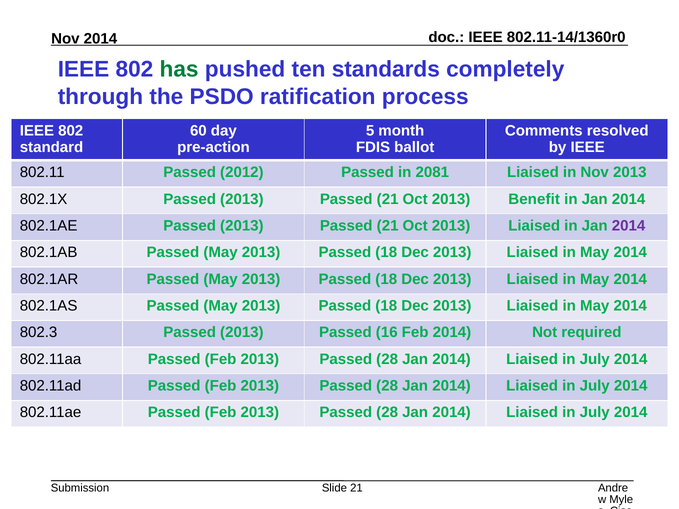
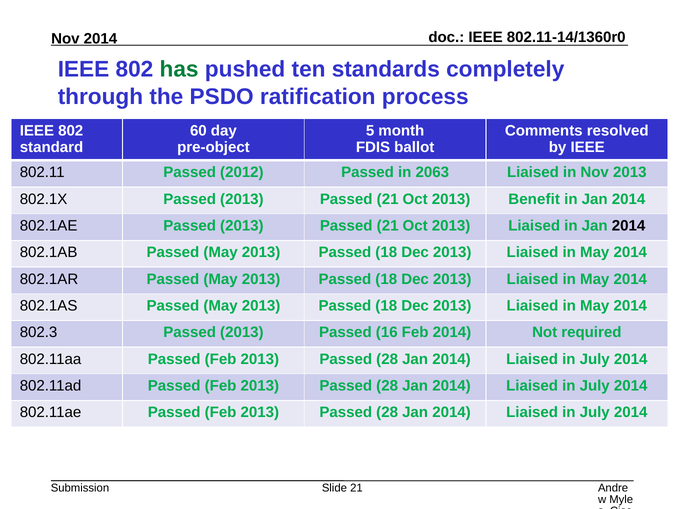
pre-action: pre-action -> pre-object (213, 148)
2081: 2081 -> 2063 (432, 173)
2014 colour: purple -> black (629, 226)
